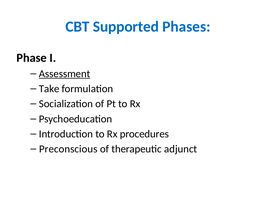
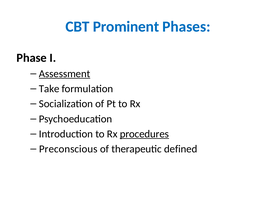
Supported: Supported -> Prominent (126, 27)
procedures underline: none -> present (144, 134)
adjunct: adjunct -> defined (181, 149)
